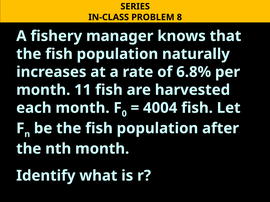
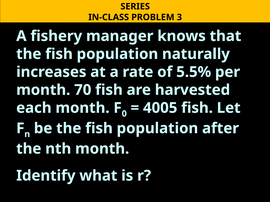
8: 8 -> 3 (179, 17)
6.8%: 6.8% -> 5.5% (194, 72)
11: 11 -> 70 (83, 90)
4004: 4004 -> 4005 (160, 108)
